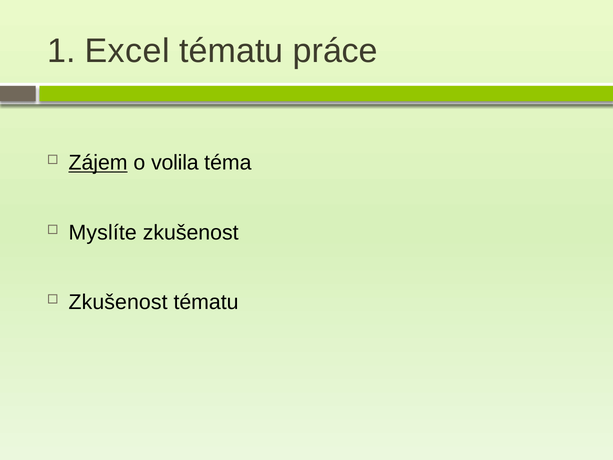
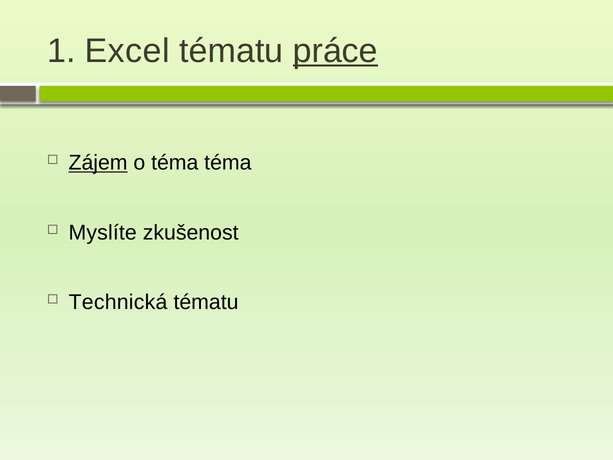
práce underline: none -> present (335, 51)
o volila: volila -> téma (175, 163)
Zkušenost: Zkušenost -> Technická (118, 302)
